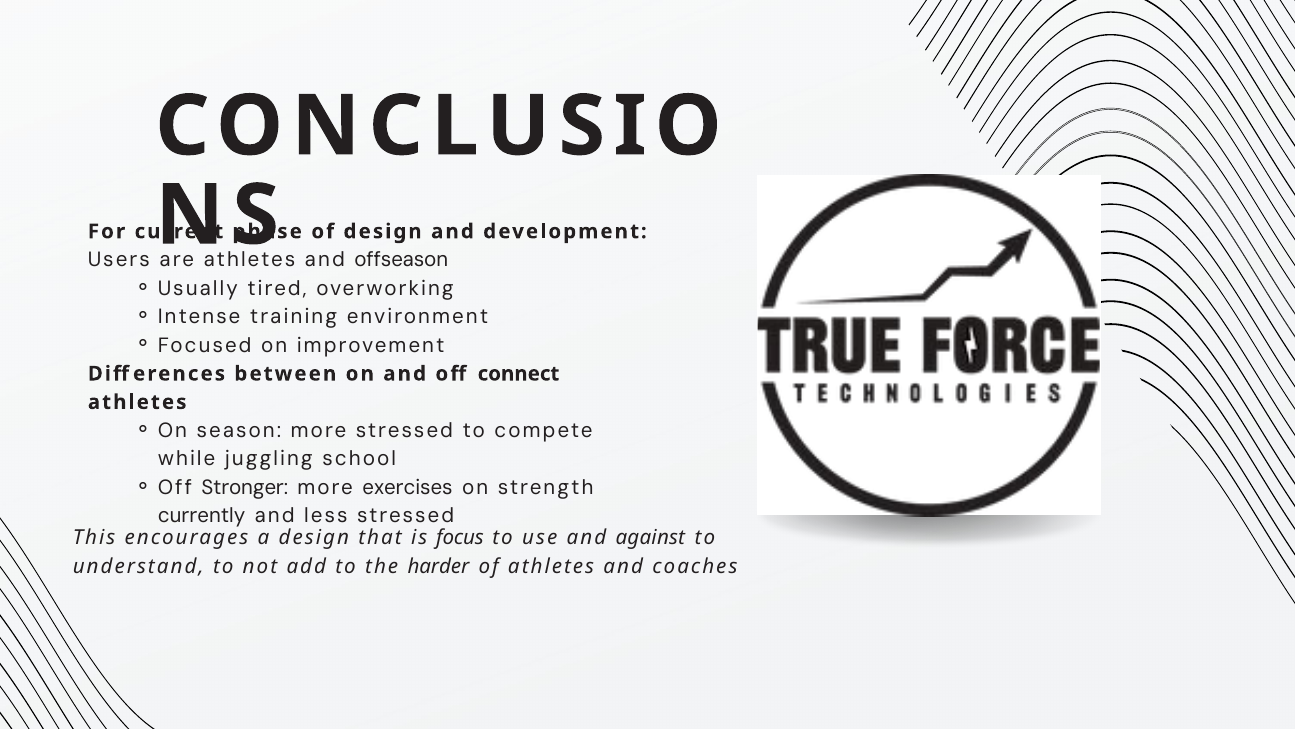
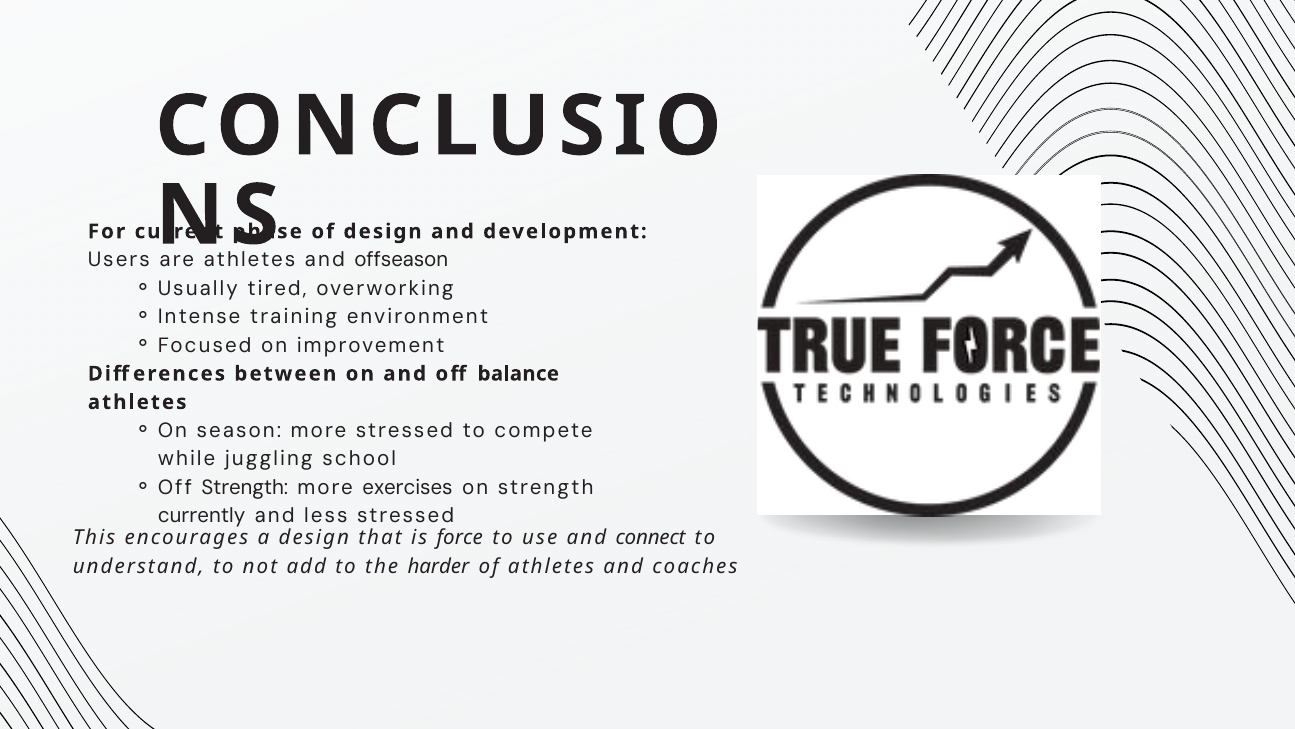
connect: connect -> balance (518, 373)
Off Stronger: Stronger -> Strength (245, 487)
focus: focus -> force (460, 537)
against: against -> connect (651, 537)
